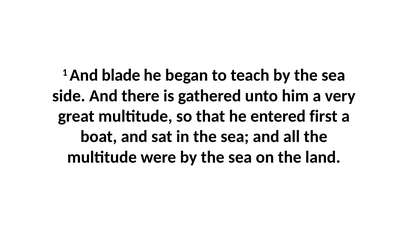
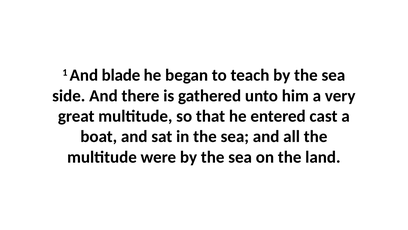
first: first -> cast (324, 116)
